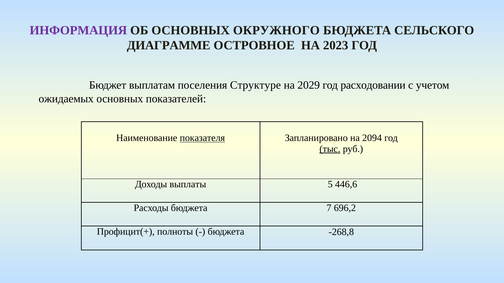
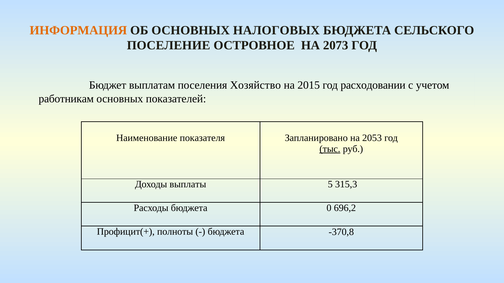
ИНФОРМАЦИЯ colour: purple -> orange (78, 30)
ОКРУЖНОГО: ОКРУЖНОГО -> НАЛОГОВЫХ (276, 30)
ДИАГРАММЕ: ДИАГРАММЕ -> ПОСЕЛЕНИЕ (169, 45)
2023: 2023 -> 2073 (336, 45)
Структуре: Структуре -> Хозяйство (255, 85)
2029: 2029 -> 2015 (309, 85)
ожидаемых: ожидаемых -> работникам (66, 99)
показателя underline: present -> none (202, 138)
2094: 2094 -> 2053 (372, 138)
446,6: 446,6 -> 315,3 (346, 185)
7: 7 -> 0 (329, 208)
-268,8: -268,8 -> -370,8 (341, 232)
